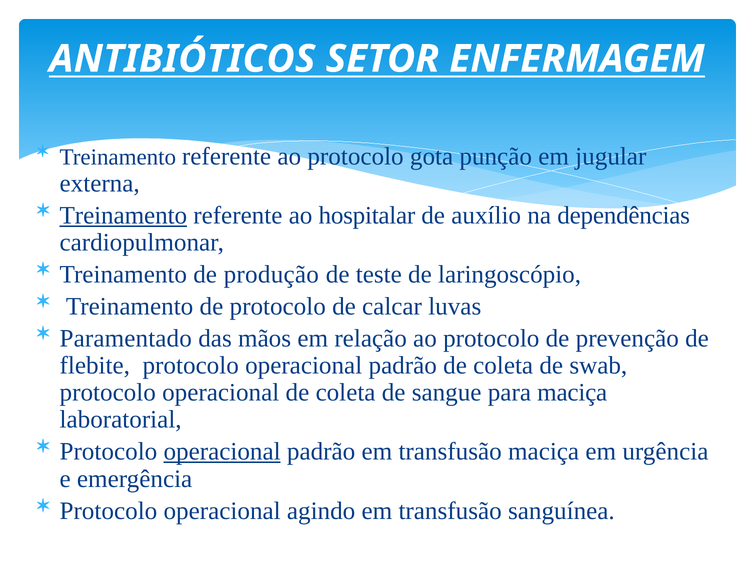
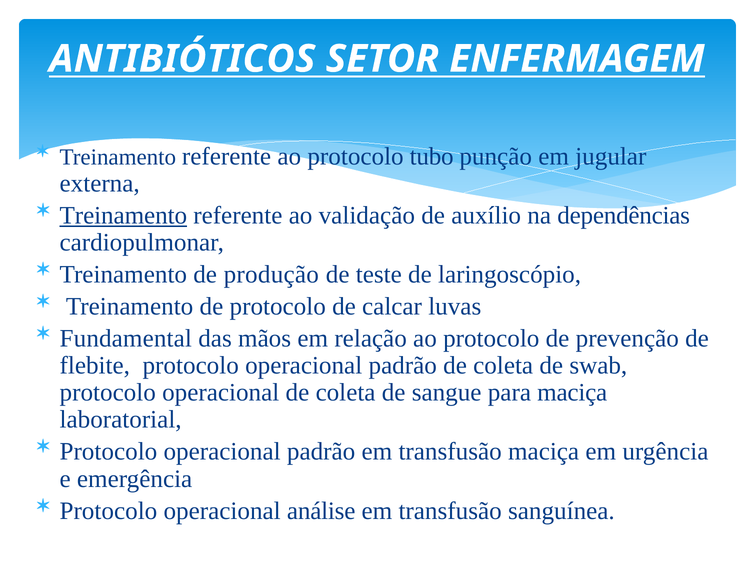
gota: gota -> tubo (432, 156)
hospitalar: hospitalar -> validação (367, 216)
Paramentado: Paramentado -> Fundamental (126, 339)
operacional underline: present -> none (222, 452)
agindo: agindo -> análise (321, 511)
